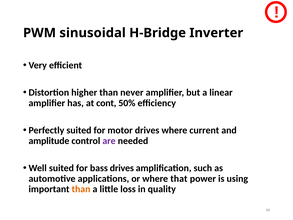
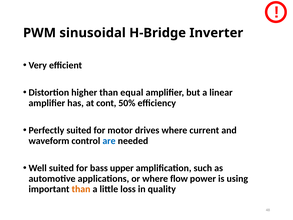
never: never -> equal (132, 92)
amplitude: amplitude -> waveform (49, 141)
are colour: purple -> blue (109, 141)
bass drives: drives -> upper (122, 168)
that: that -> flow (179, 178)
